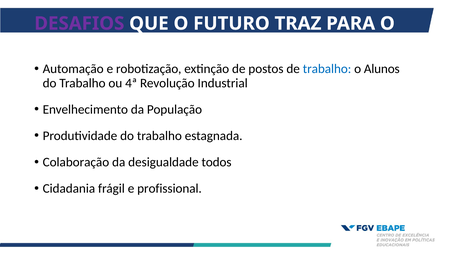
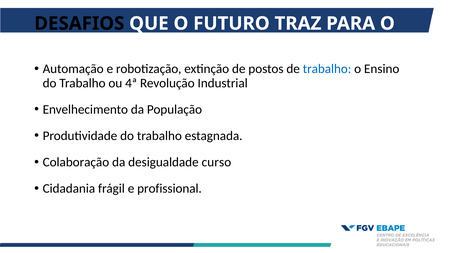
DESAFIOS colour: purple -> black (79, 24)
Alunos: Alunos -> Ensino (382, 69)
todos: todos -> curso (216, 162)
